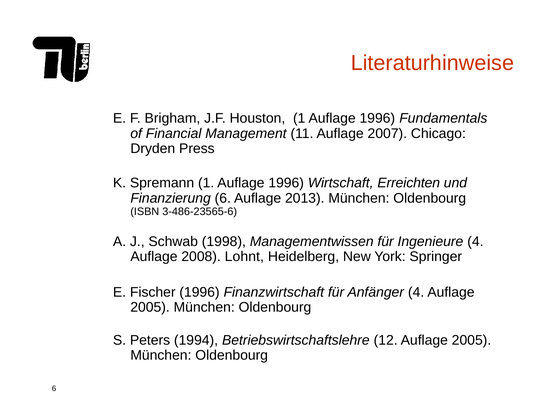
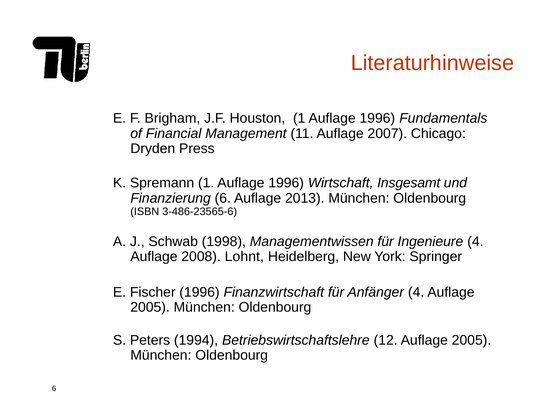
Erreichten: Erreichten -> Insgesamt (409, 183)
